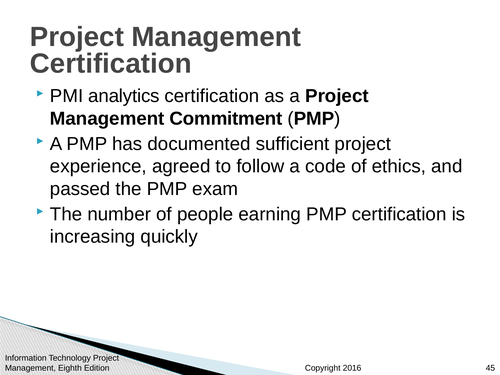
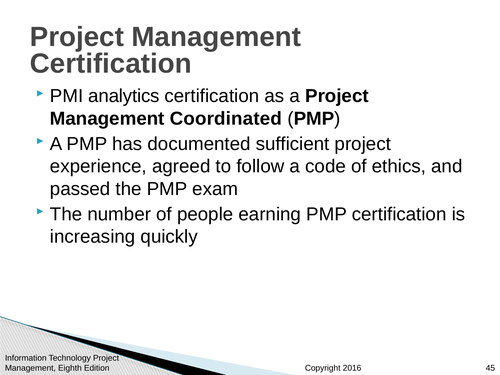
Commitment: Commitment -> Coordinated (226, 119)
